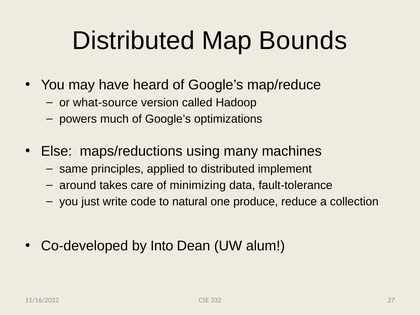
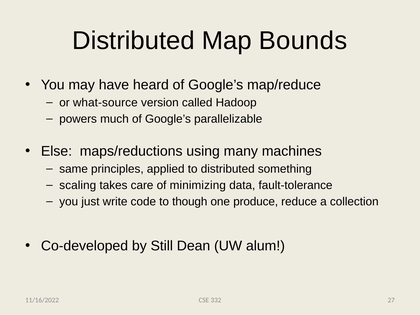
optimizations: optimizations -> parallelizable (228, 119)
implement: implement -> something (285, 169)
around: around -> scaling (78, 185)
natural: natural -> though (190, 202)
Into: Into -> Still (162, 246)
